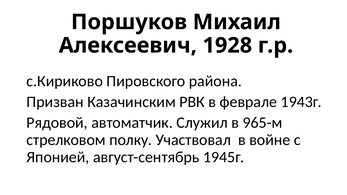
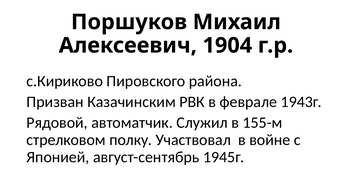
1928: 1928 -> 1904 (227, 45)
965-м: 965-м -> 155-м (263, 123)
